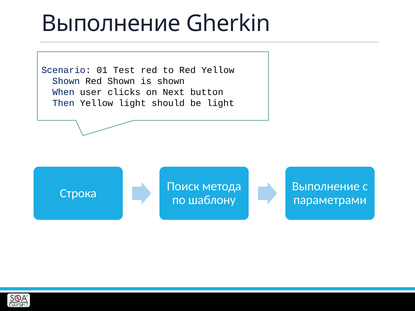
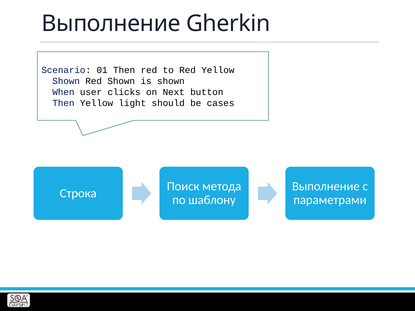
01 Test: Test -> Then (124, 70)
be light: light -> cases (221, 103)
